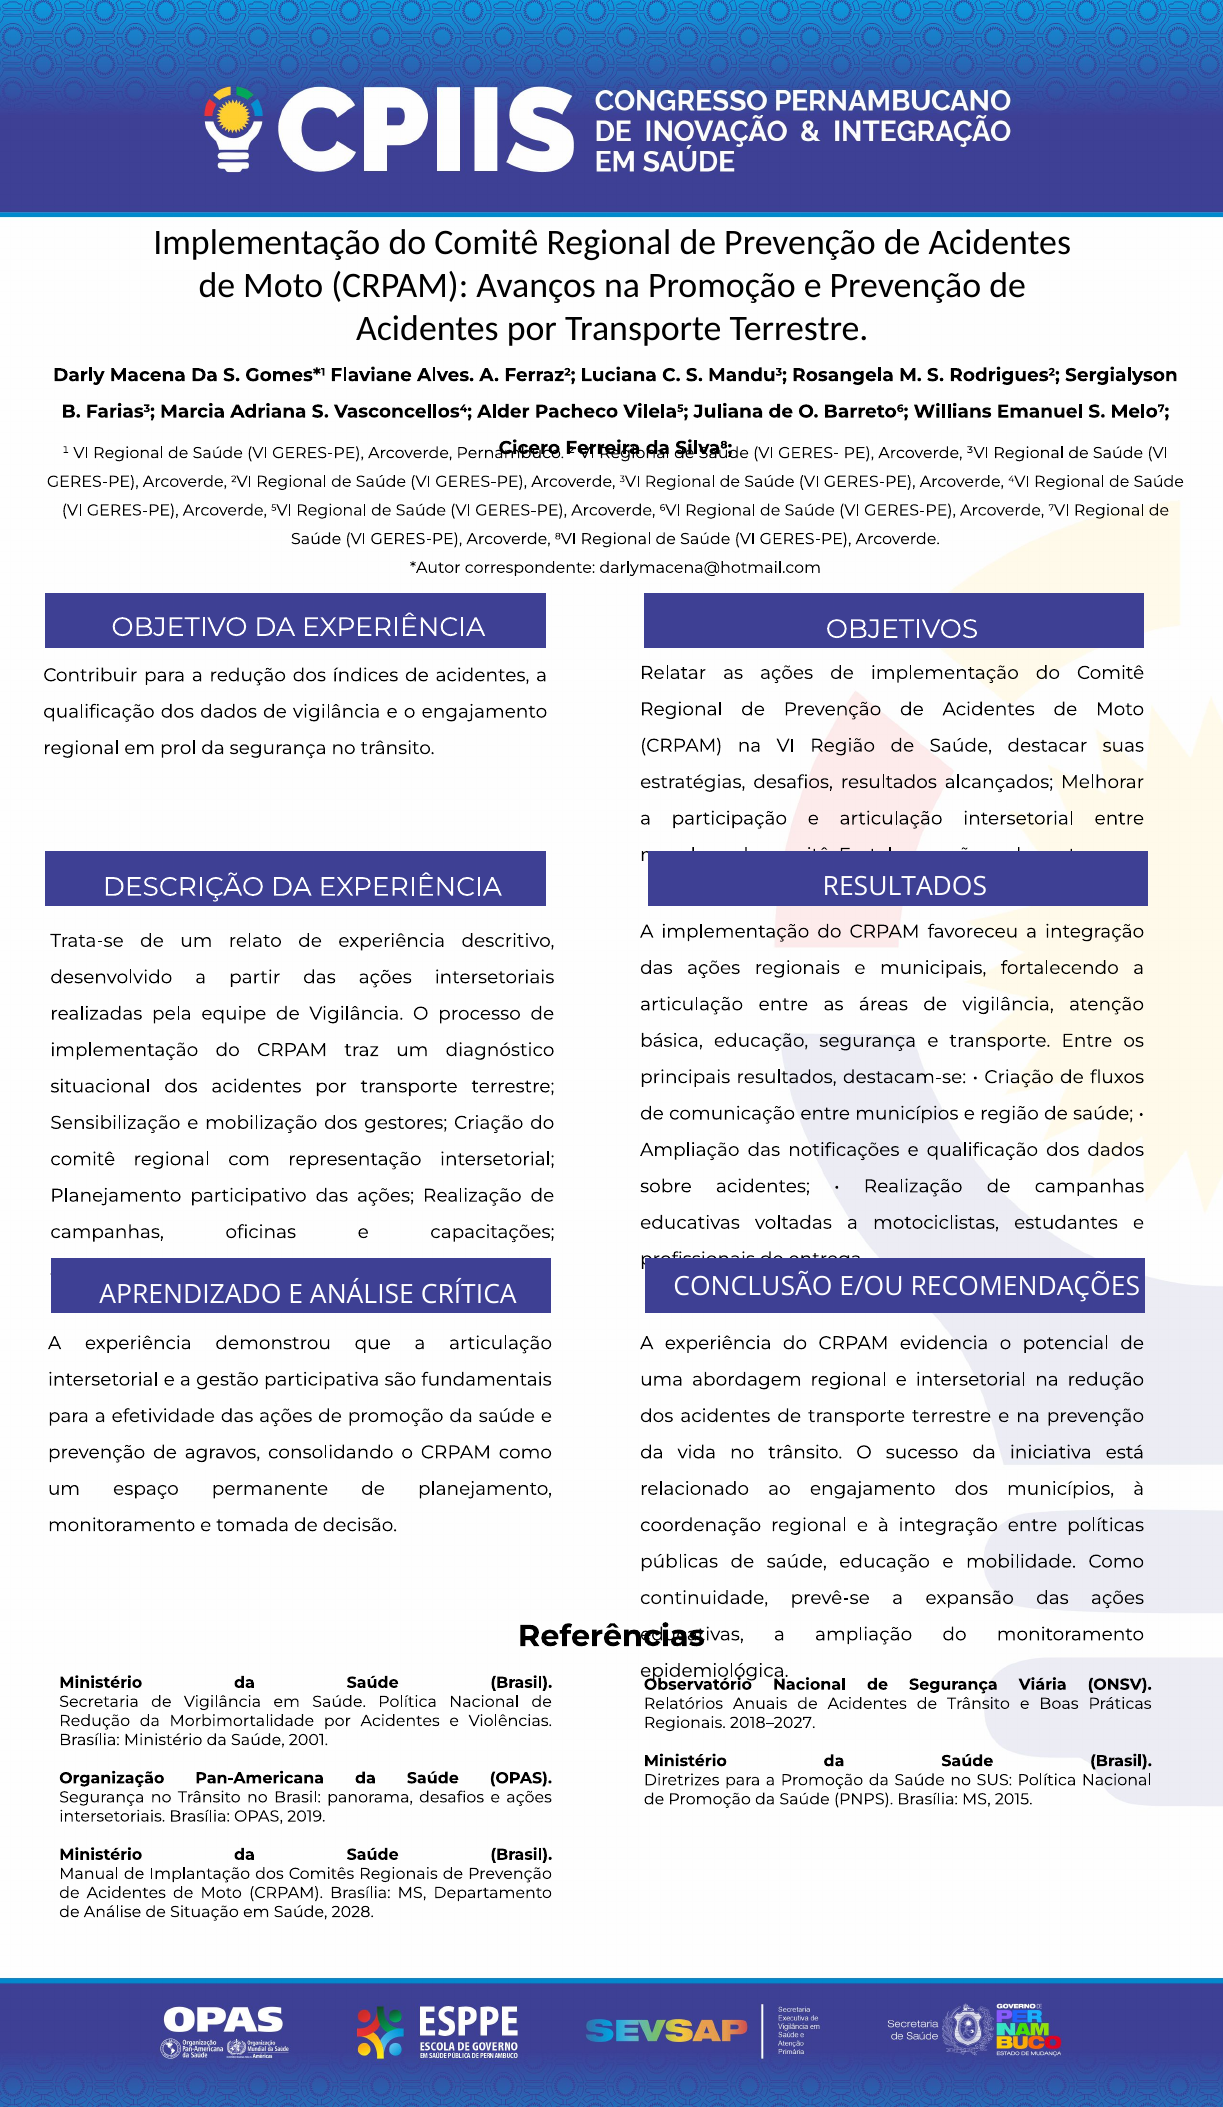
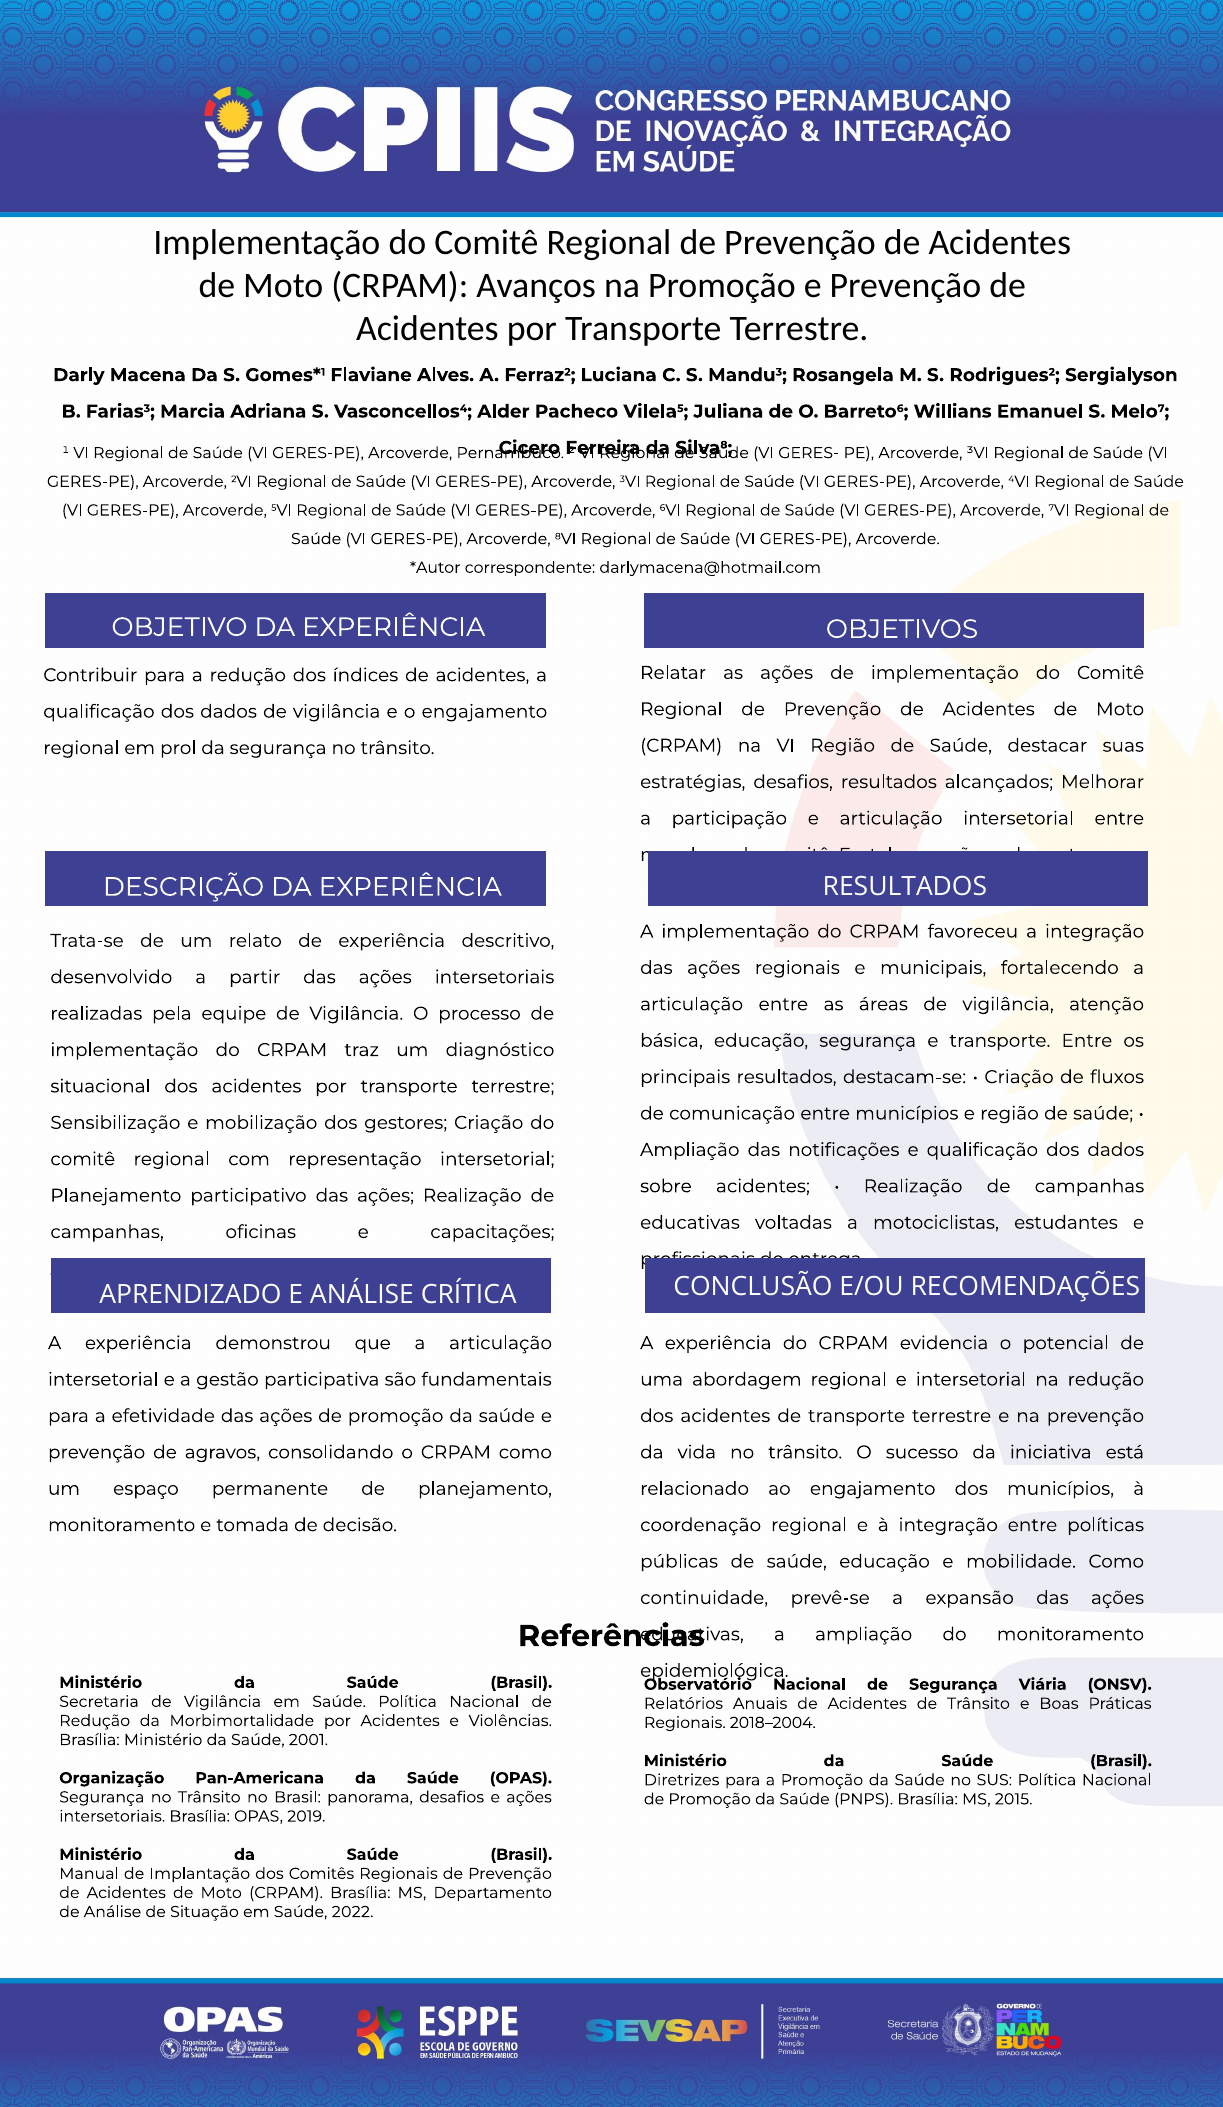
2018–2027: 2018–2027 -> 2018–2004 (773, 1723)
2028: 2028 -> 2022 (353, 1912)
